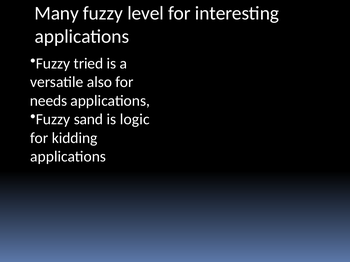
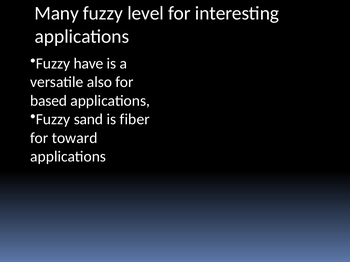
tried: tried -> have (88, 64)
needs: needs -> based (49, 101)
logic: logic -> fiber (135, 120)
kidding: kidding -> toward (75, 138)
